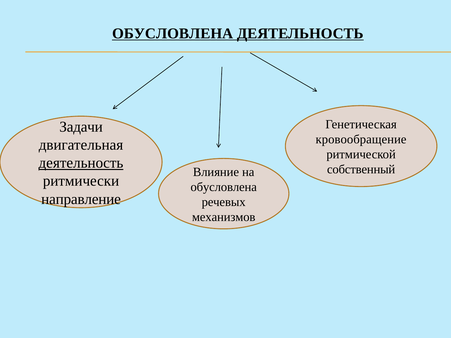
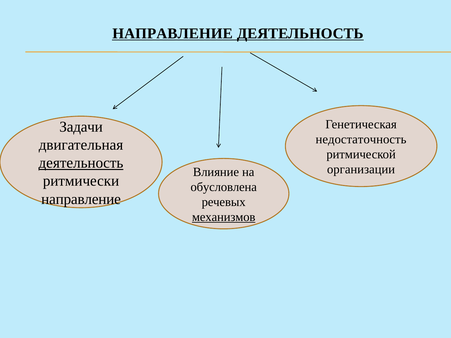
ОБУСЛОВЛЕНА: ОБУСЛОВЛЕНА -> НАПРАВЛЕНИЕ (173, 33)
кровообращение: кровообращение -> недостаточность (361, 140)
собственный: собственный -> организации (361, 170)
механизмов underline: none -> present (224, 217)
